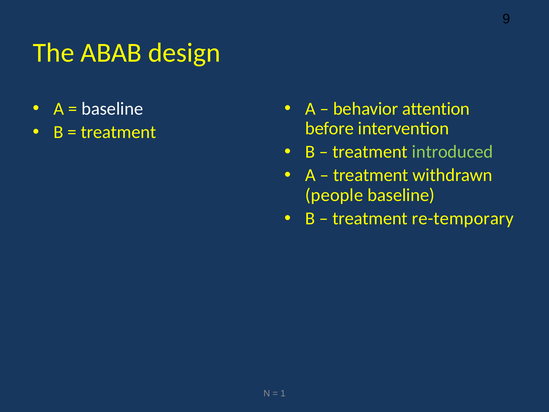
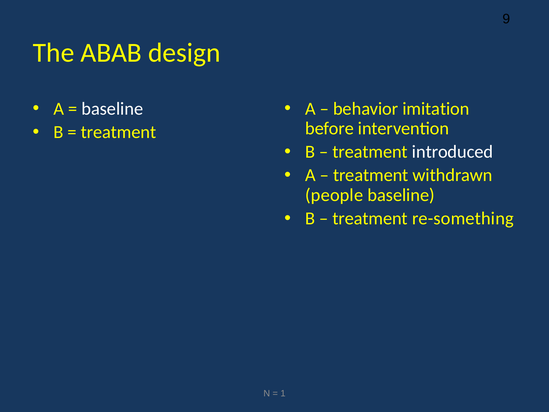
attention: attention -> imitation (436, 109)
introduced colour: light green -> white (453, 152)
re-temporary: re-temporary -> re-something (463, 218)
